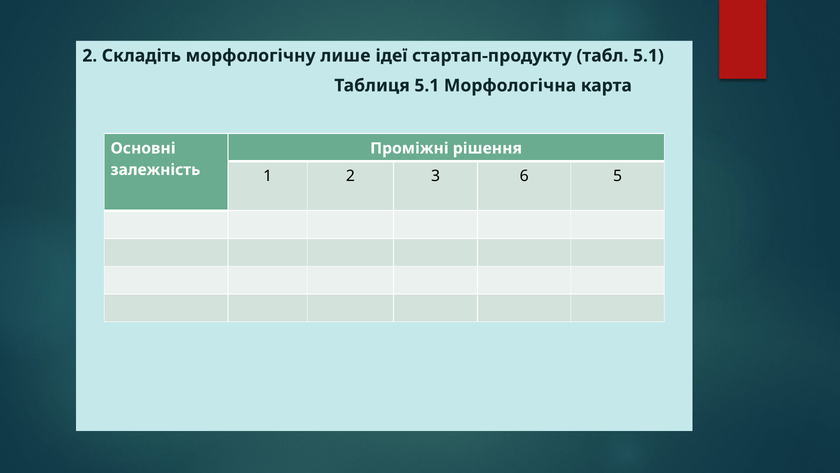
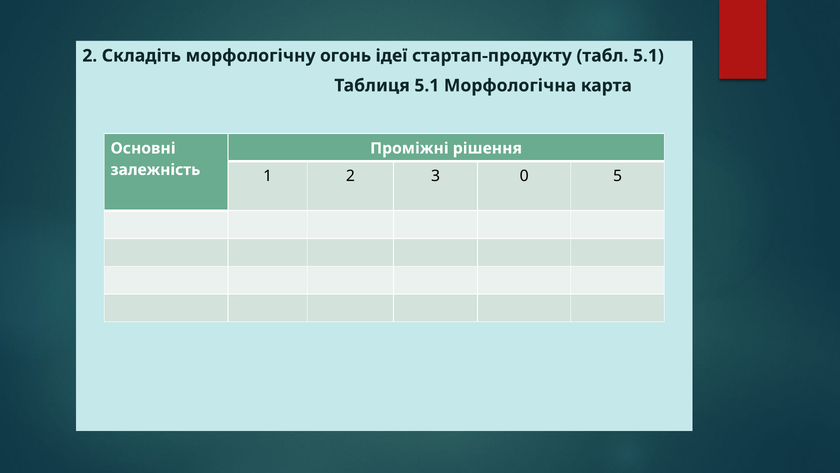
лише: лише -> огонь (346, 56)
6: 6 -> 0 (524, 176)
